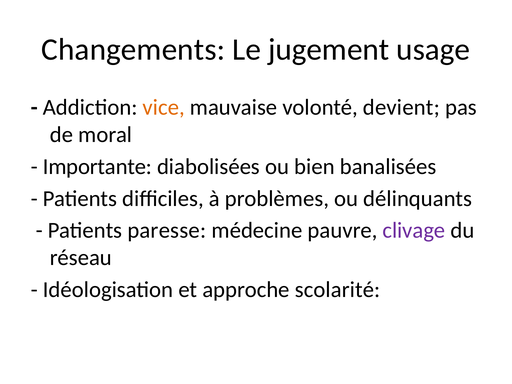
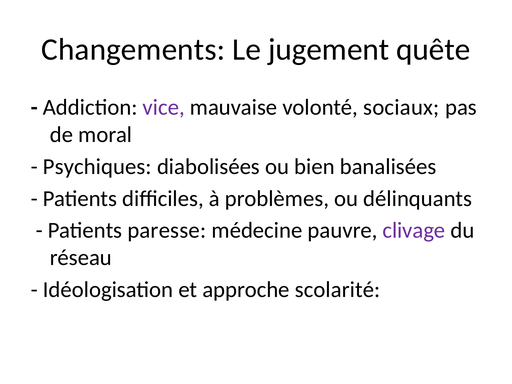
usage: usage -> quête (433, 50)
vice colour: orange -> purple (164, 107)
devient: devient -> sociaux (401, 107)
Importante: Importante -> Psychiques (97, 167)
